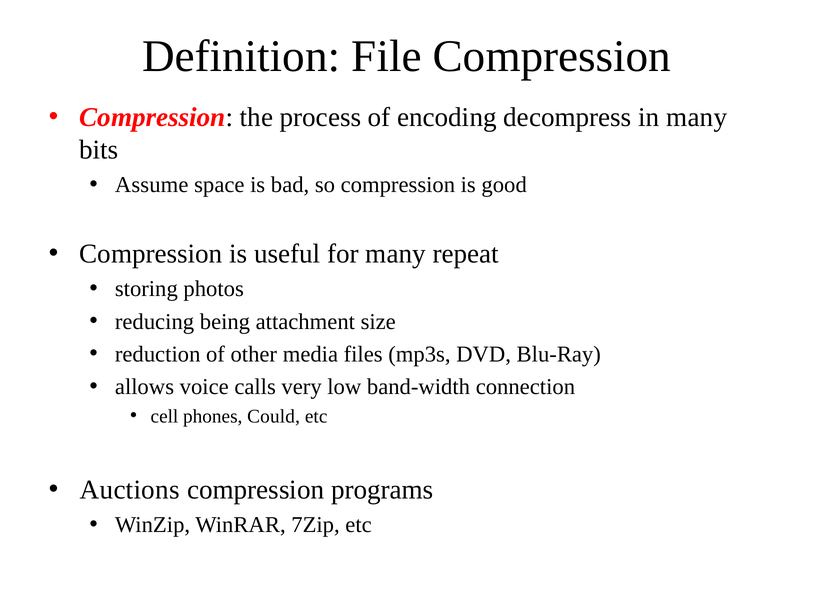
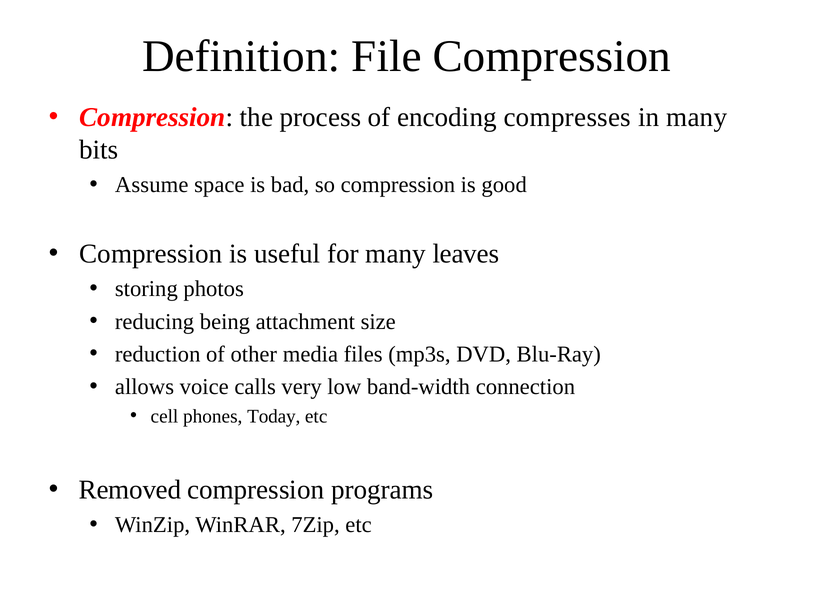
decompress: decompress -> compresses (567, 117)
repeat: repeat -> leaves (466, 254)
Could: Could -> Today (274, 416)
Auctions: Auctions -> Removed (130, 489)
